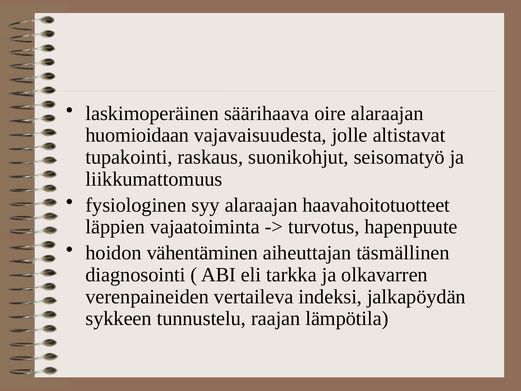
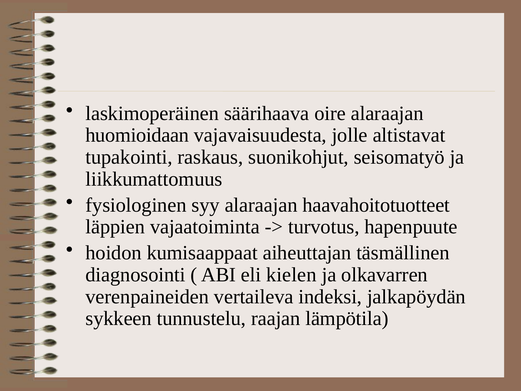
vähentäminen: vähentäminen -> kumisaappaat (202, 253)
tarkka: tarkka -> kielen (291, 275)
